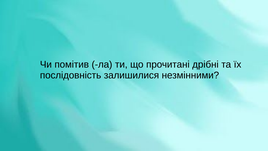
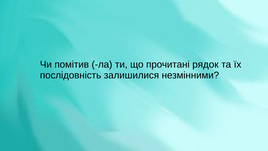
дрібні: дрібні -> рядок (205, 64)
